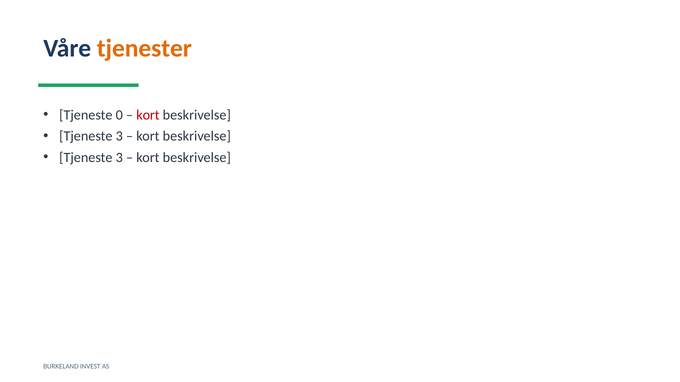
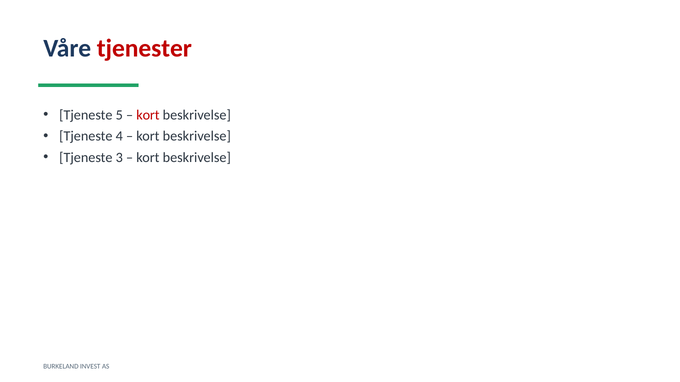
tjenester colour: orange -> red (144, 49)
0: 0 -> 5 (119, 115)
3: 3 -> 4 (119, 136)
